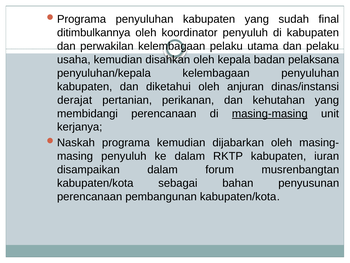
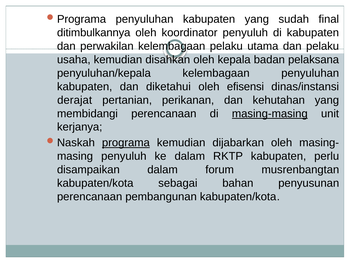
anjuran: anjuran -> efisensi (245, 86)
programa underline: none -> present (126, 142)
iuran: iuran -> perlu (327, 156)
